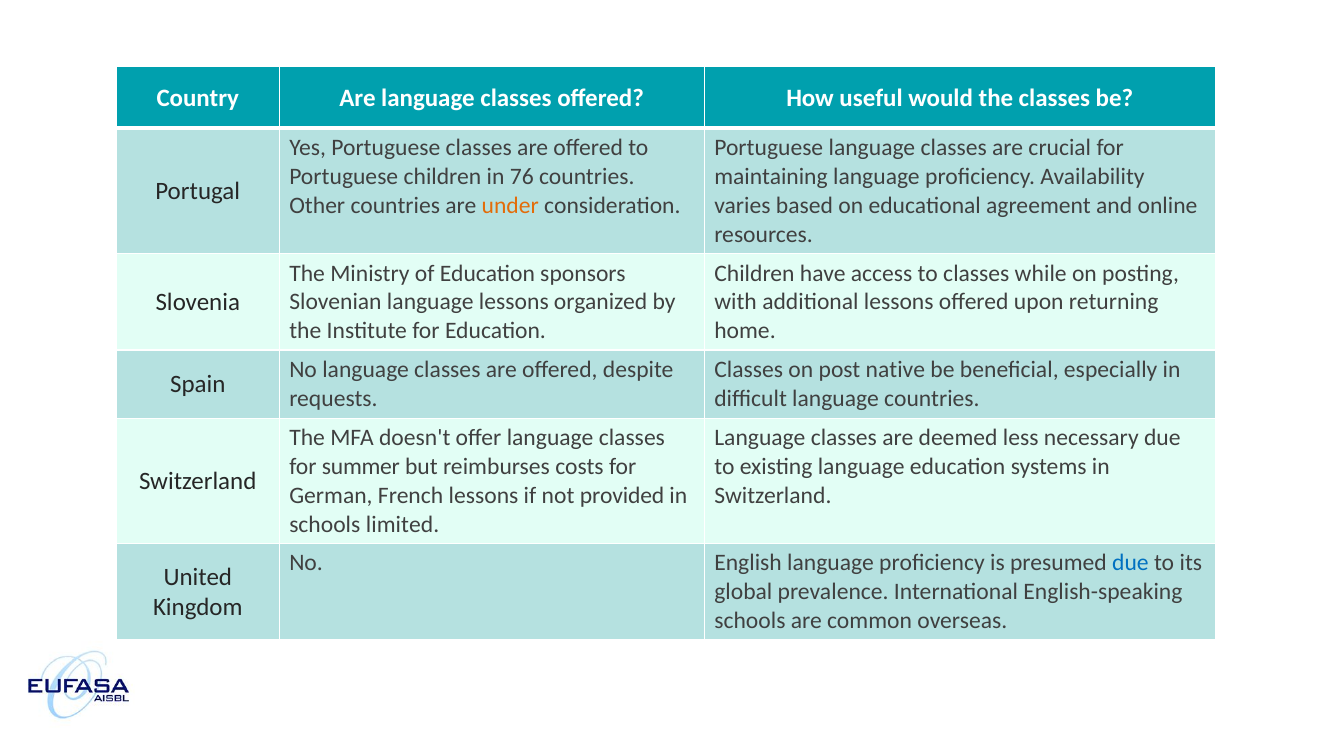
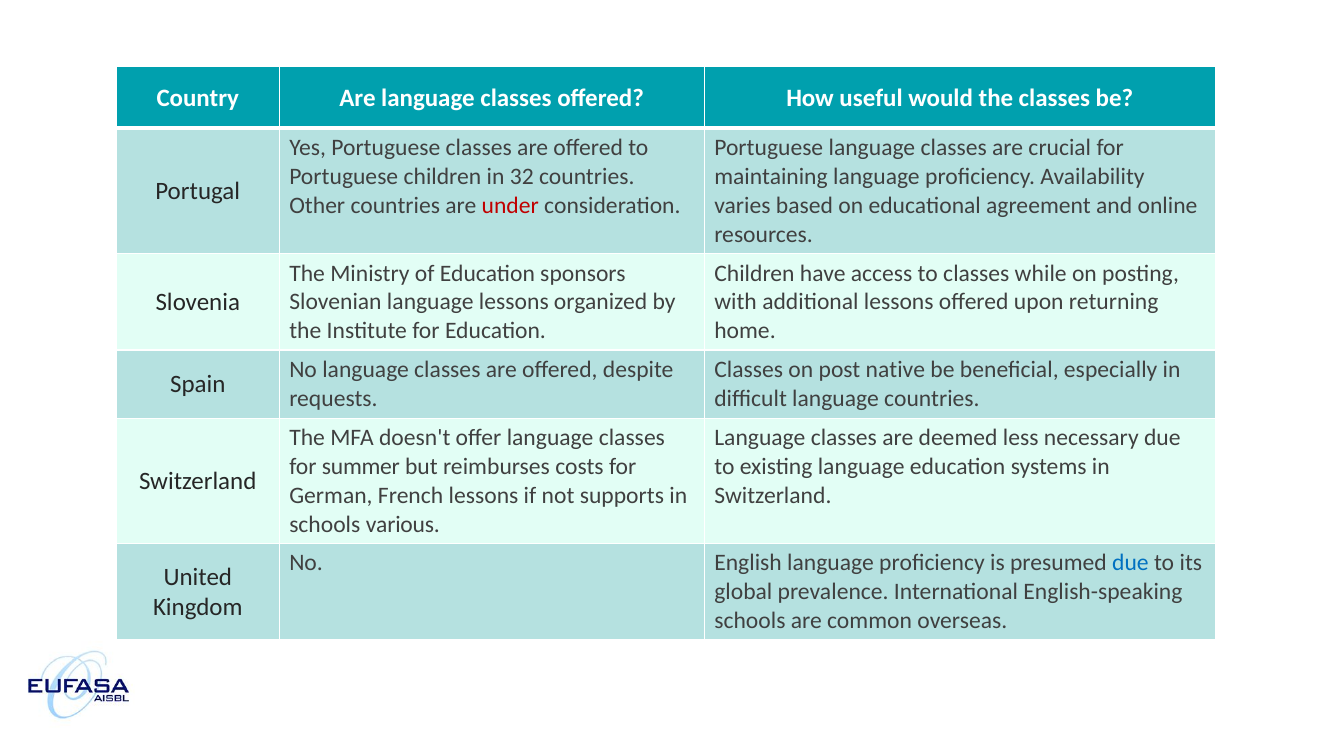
76: 76 -> 32 (522, 177)
under colour: orange -> red (510, 206)
provided: provided -> supports (622, 496)
limited: limited -> various (403, 524)
